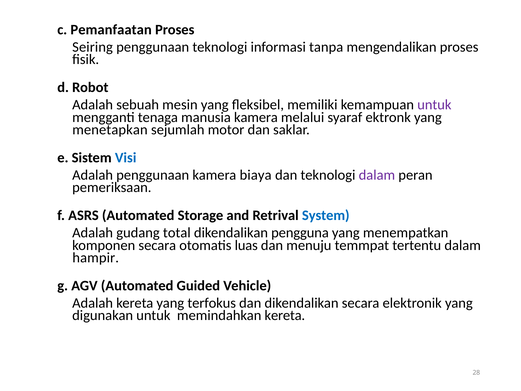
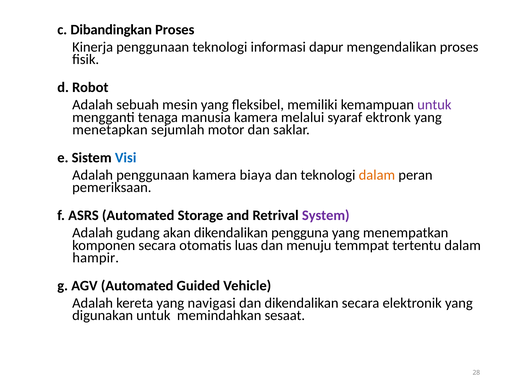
Pemanfaatan: Pemanfaatan -> Dibandingkan (111, 30)
Seiring: Seiring -> Kinerja (93, 47)
tanpa: tanpa -> dapur (326, 47)
dalam colour: purple -> orange (377, 175)
System colour: blue -> purple (326, 215)
total: total -> akan (177, 233)
terfokus: terfokus -> navigasi (212, 303)
memindahkan kereta: kereta -> sesaat (285, 315)
